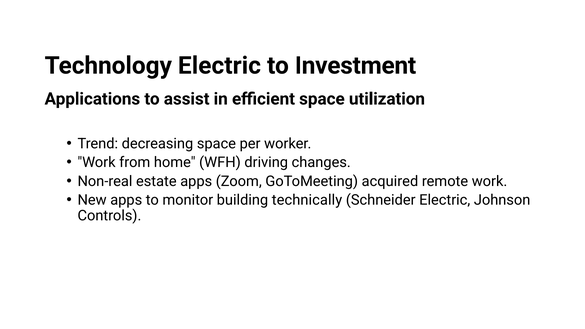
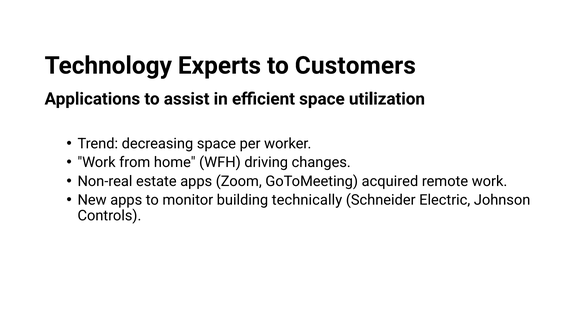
Technology Electric: Electric -> Experts (219, 66)
Investment: Investment -> Customers (355, 66)
